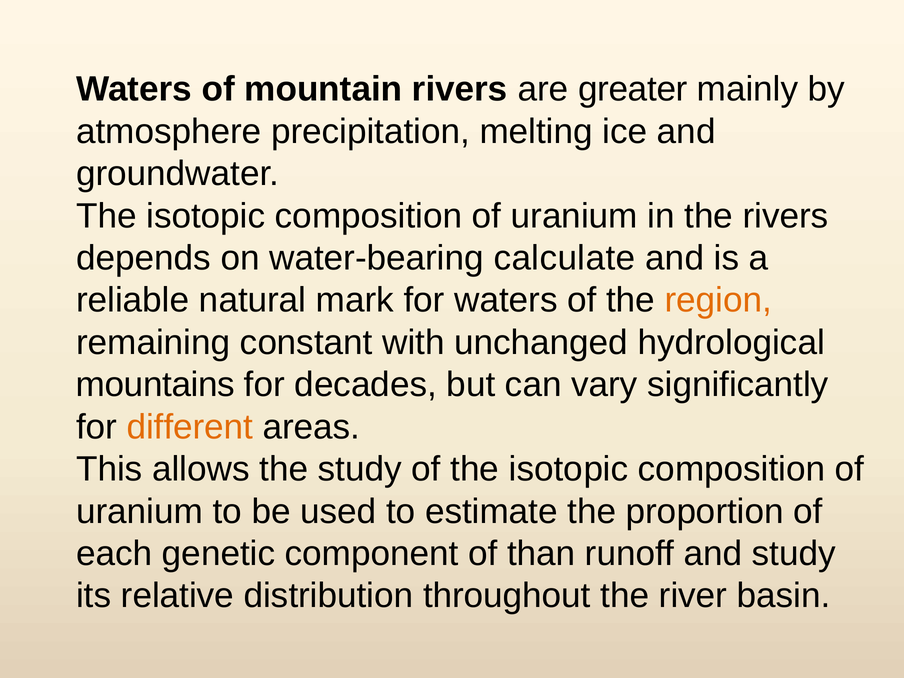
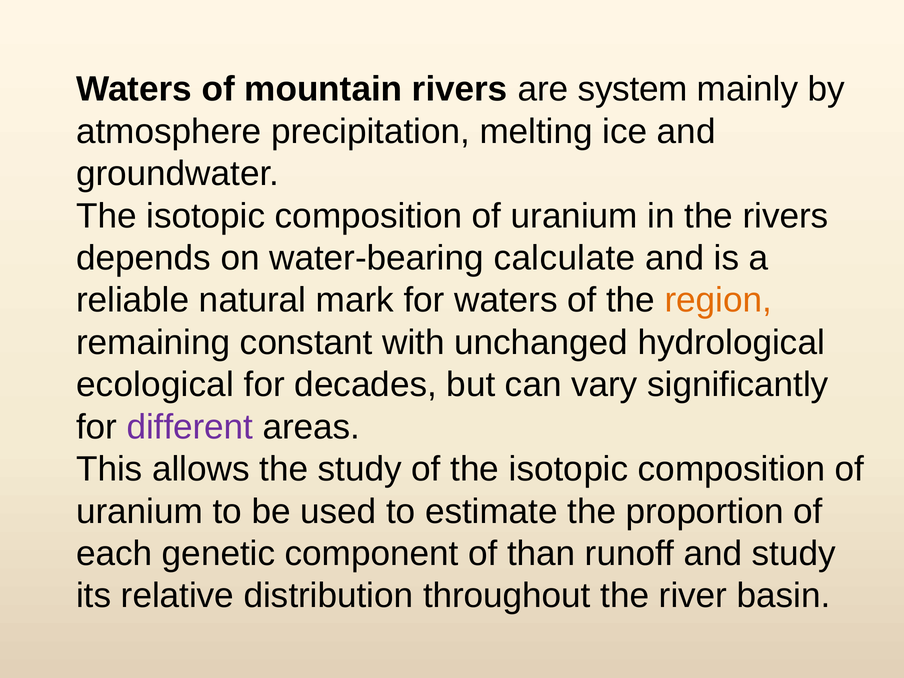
greater: greater -> system (633, 89)
mountains: mountains -> ecological (155, 385)
different colour: orange -> purple (190, 427)
